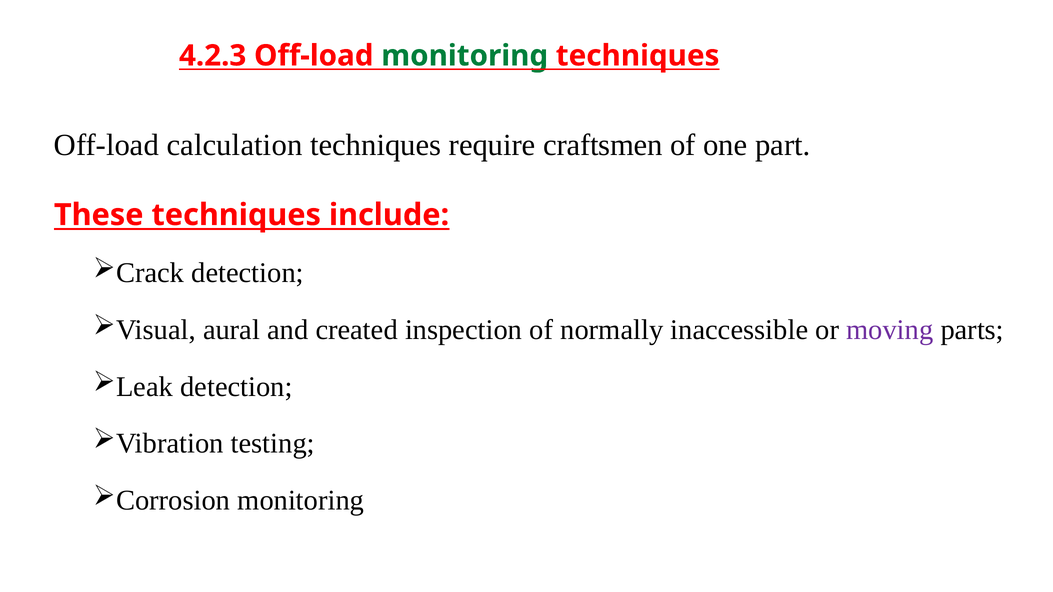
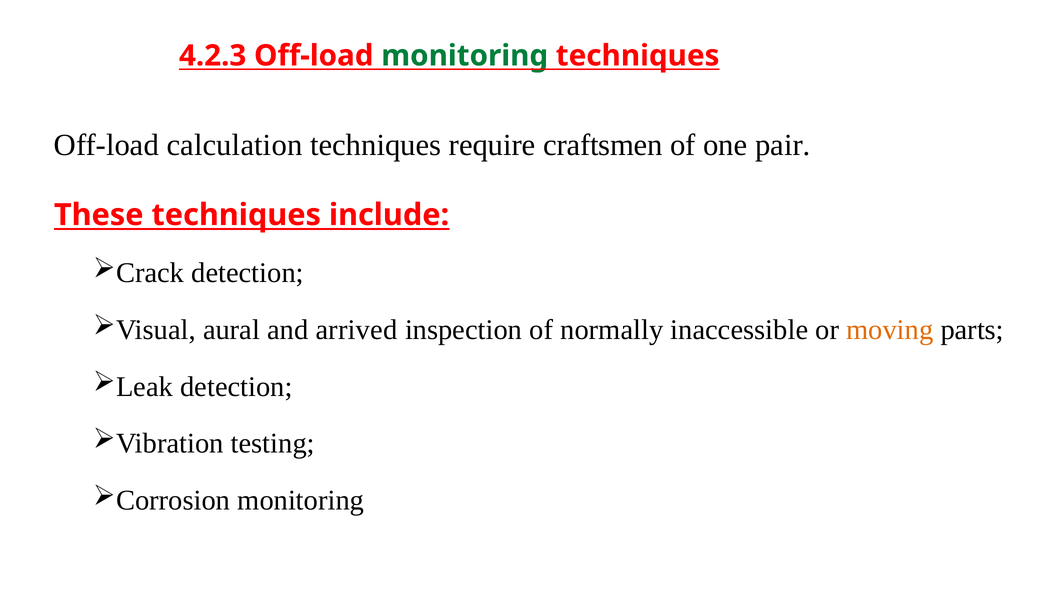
part: part -> pair (783, 145)
created: created -> arrived (357, 330)
moving colour: purple -> orange (890, 330)
